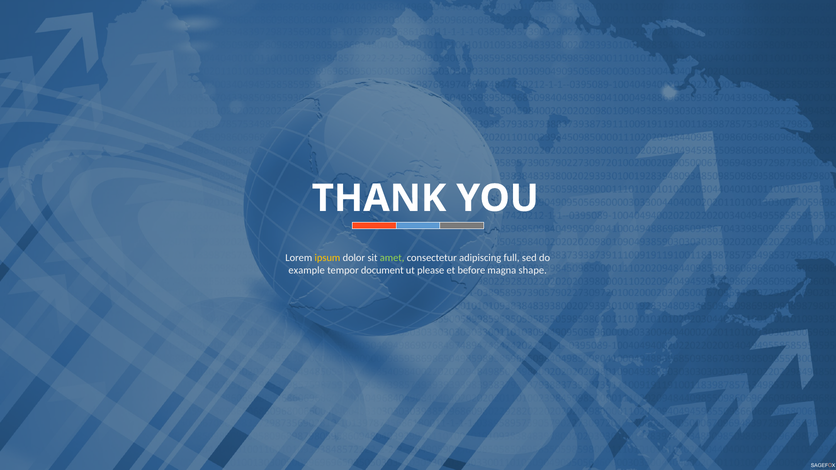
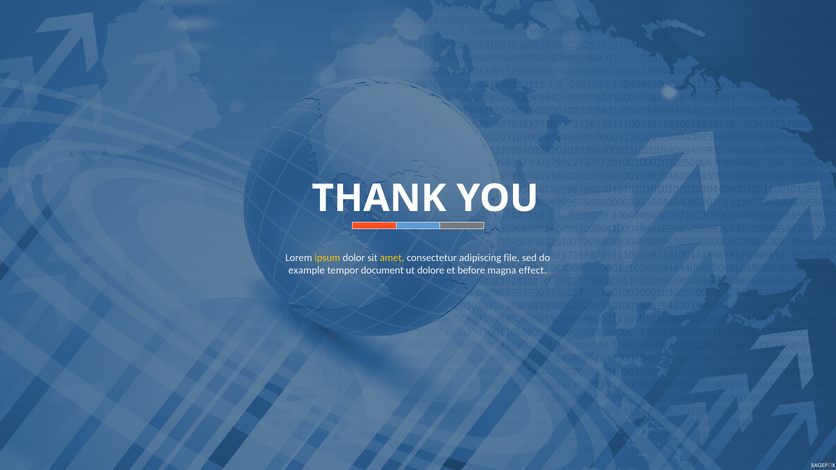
amet colour: light green -> yellow (392, 258)
full: full -> file (512, 258)
please: please -> dolore (431, 271)
shape: shape -> effect (533, 271)
